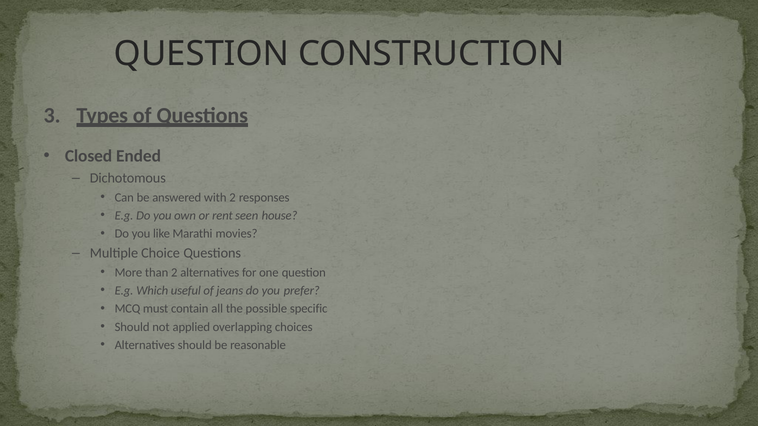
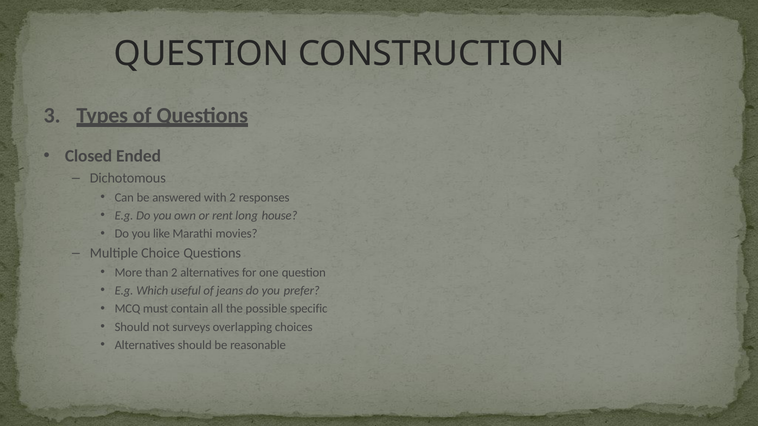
seen: seen -> long (247, 216)
applied: applied -> surveys (191, 327)
